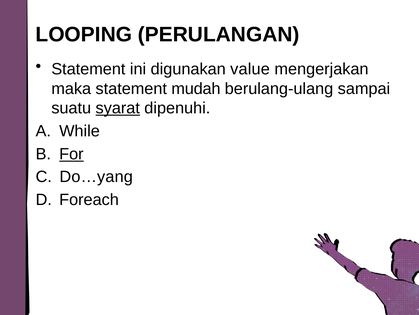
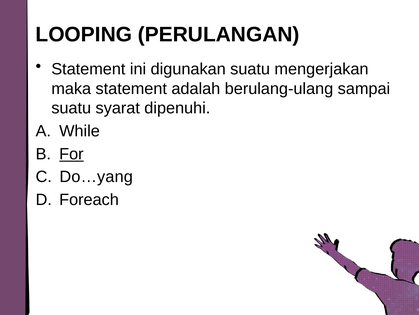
digunakan value: value -> suatu (250, 69)
mudah: mudah -> adalah (196, 88)
syarat underline: present -> none (118, 108)
